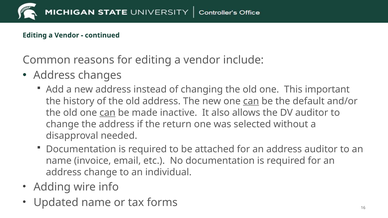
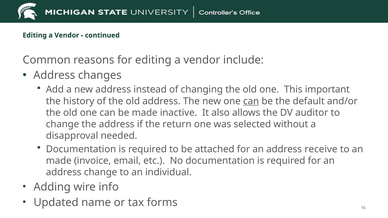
can underline: present -> none (107, 113)
address auditor: auditor -> receive (321, 149)
name: name -> made (59, 161)
